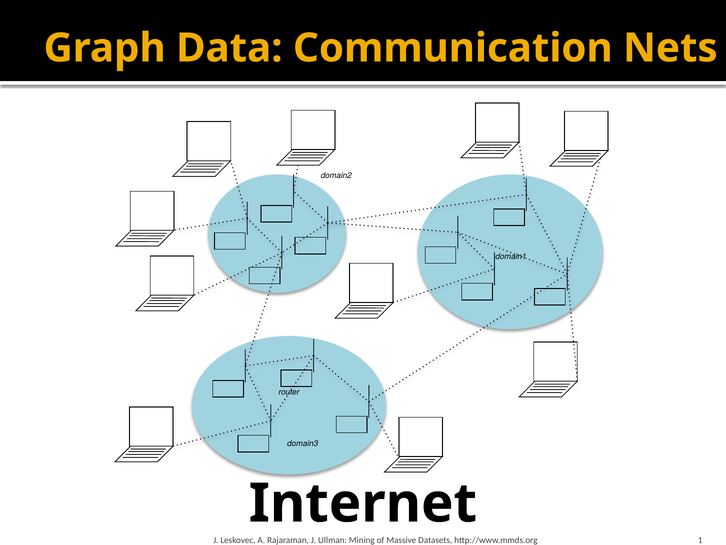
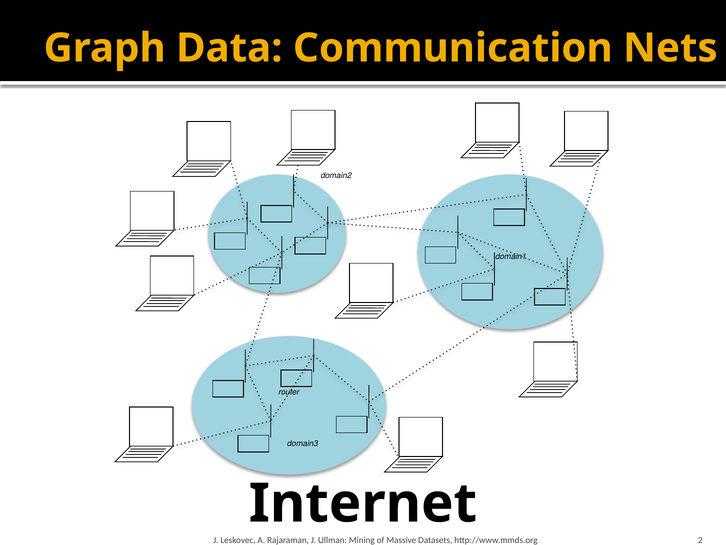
1: 1 -> 2 (700, 540)
